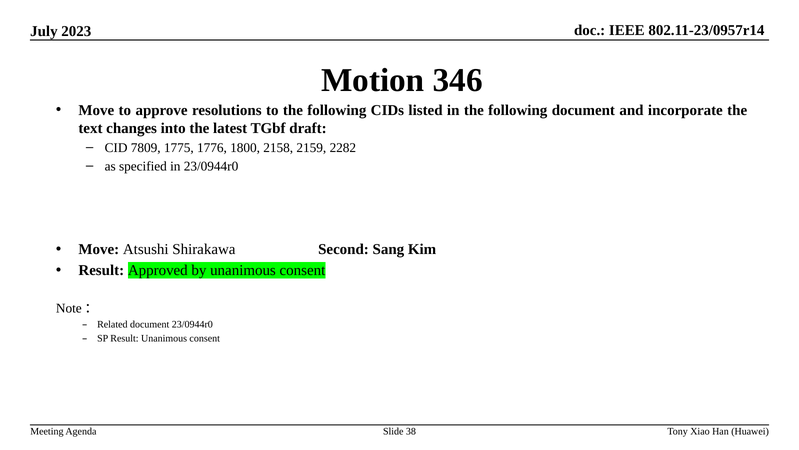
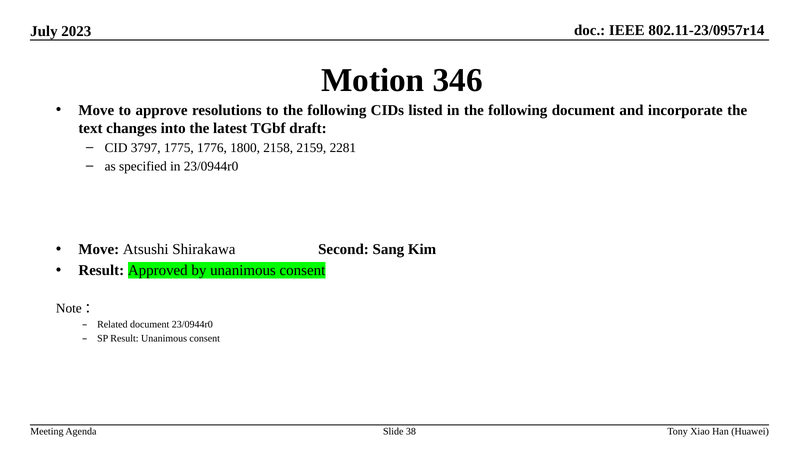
7809: 7809 -> 3797 (146, 147)
2282: 2282 -> 2281 (343, 147)
